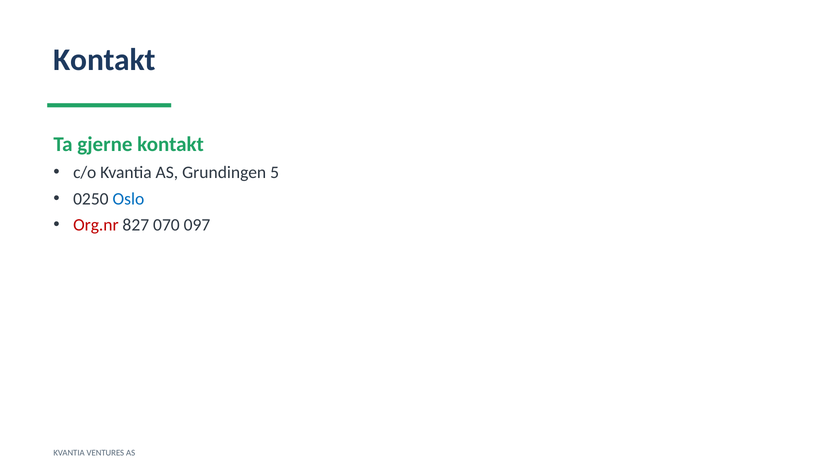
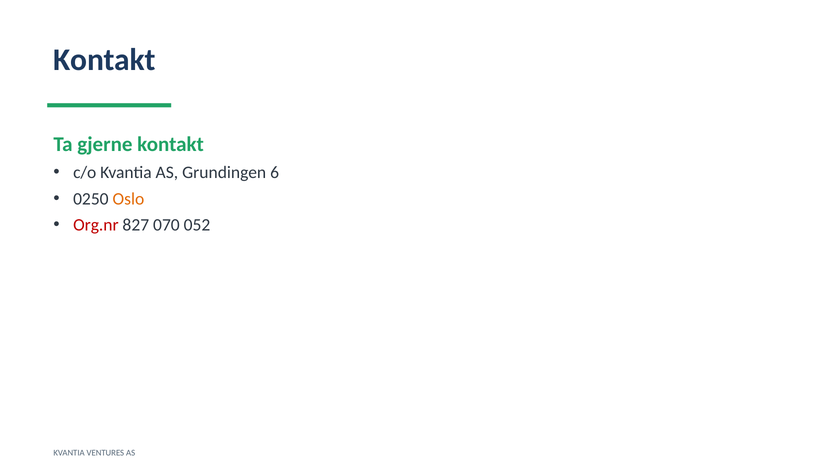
5: 5 -> 6 (275, 173)
Oslo colour: blue -> orange (128, 199)
097: 097 -> 052 (197, 225)
